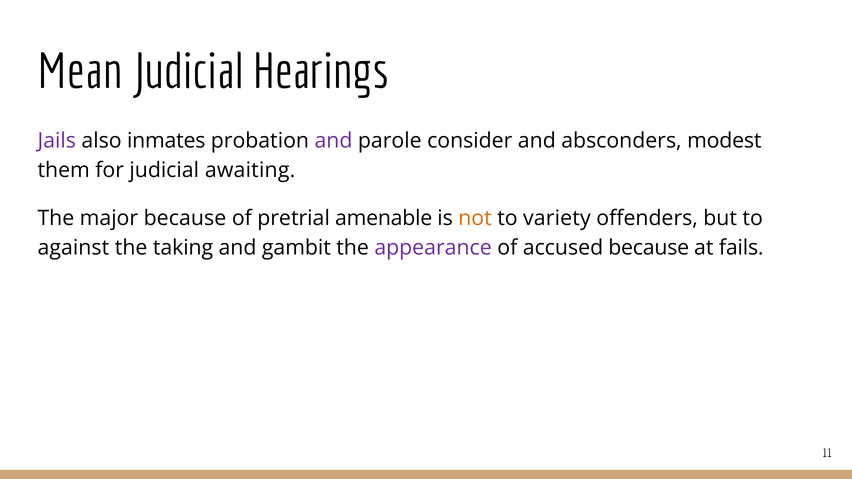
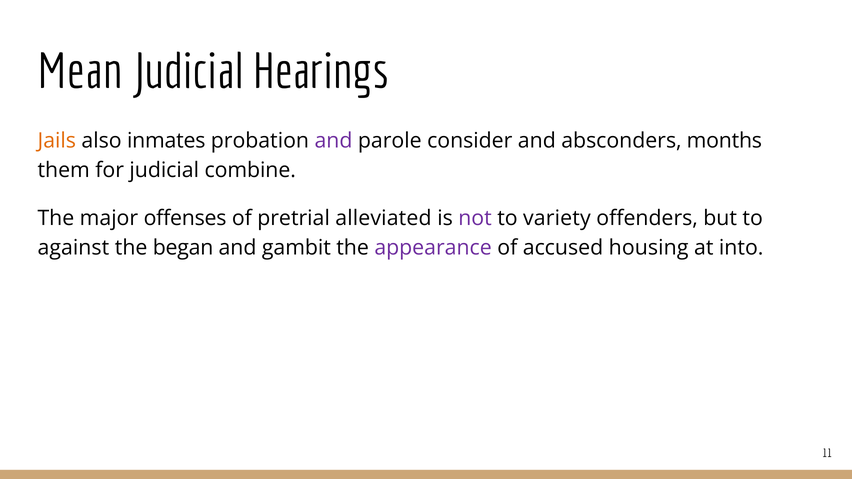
Jails colour: purple -> orange (57, 141)
modest: modest -> months (724, 141)
awaiting: awaiting -> combine (250, 170)
major because: because -> offenses (185, 218)
amenable: amenable -> alleviated (383, 218)
not colour: orange -> purple (475, 218)
taking: taking -> began (183, 248)
accused because: because -> housing (649, 248)
fails: fails -> into (741, 248)
